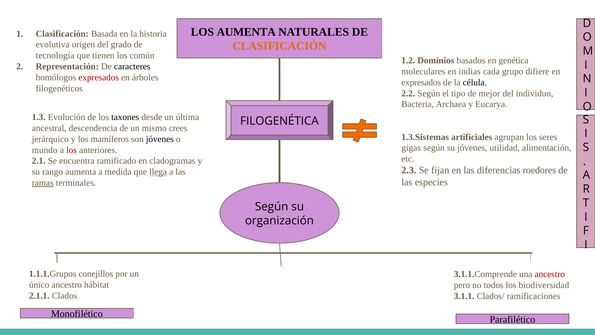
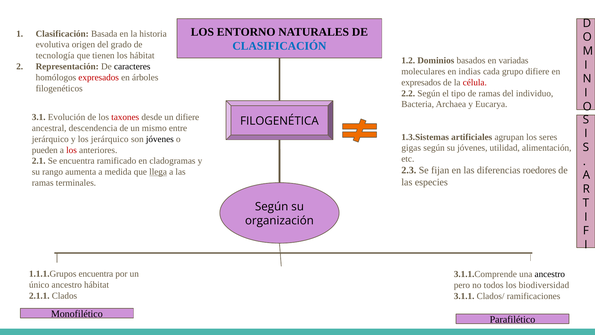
LOS AUMENTA: AUMENTA -> ENTORNO (246, 32)
CLASIFICACIÓN colour: orange -> blue (279, 46)
los común: común -> hábitat (142, 56)
genética: genética -> variadas (514, 61)
célula colour: black -> red (475, 82)
de mejor: mejor -> ramas (489, 93)
1.3: 1.3 -> 3.1 (39, 117)
taxones colour: black -> red (125, 117)
un última: última -> difiere (187, 117)
crees: crees -> entre (178, 128)
los mamíferos: mamíferos -> jerárquico (110, 139)
mundo: mundo -> pueden (45, 150)
ramas underline: present -> none (43, 183)
1.1.1.Grupos conejillos: conejillos -> encuentra (96, 274)
ancestro colour: red -> black (550, 274)
